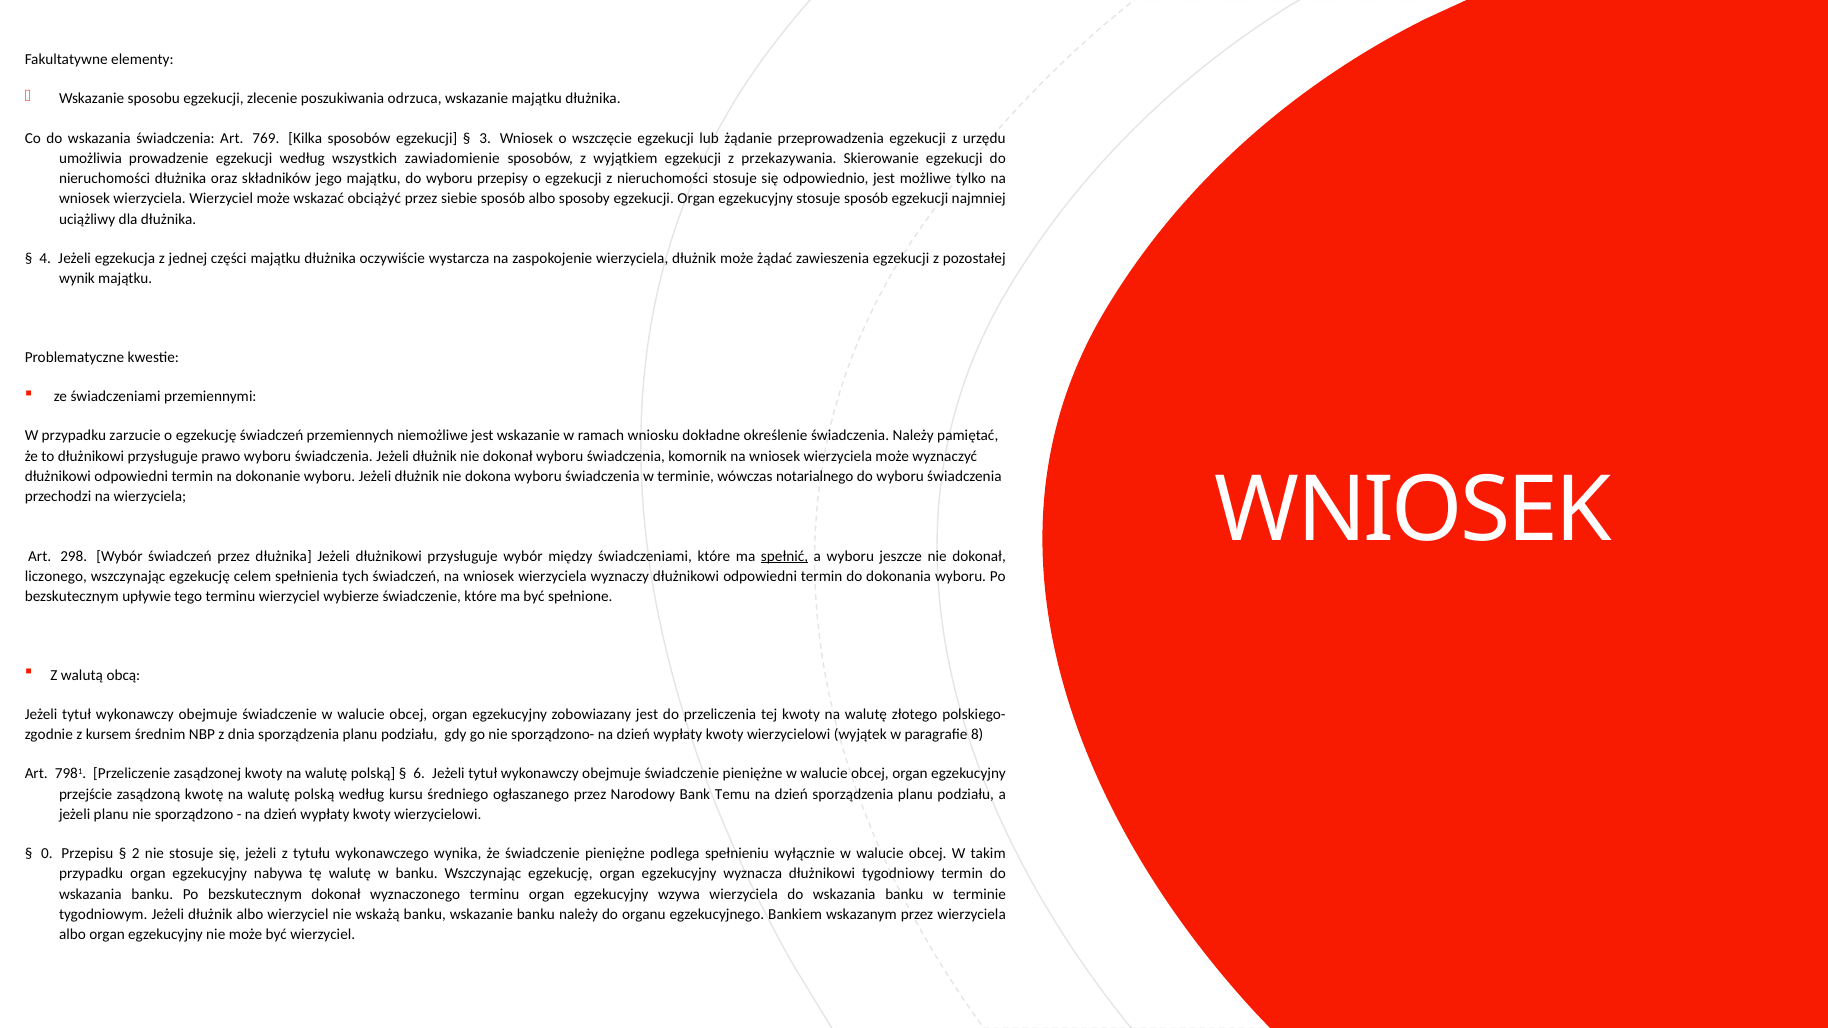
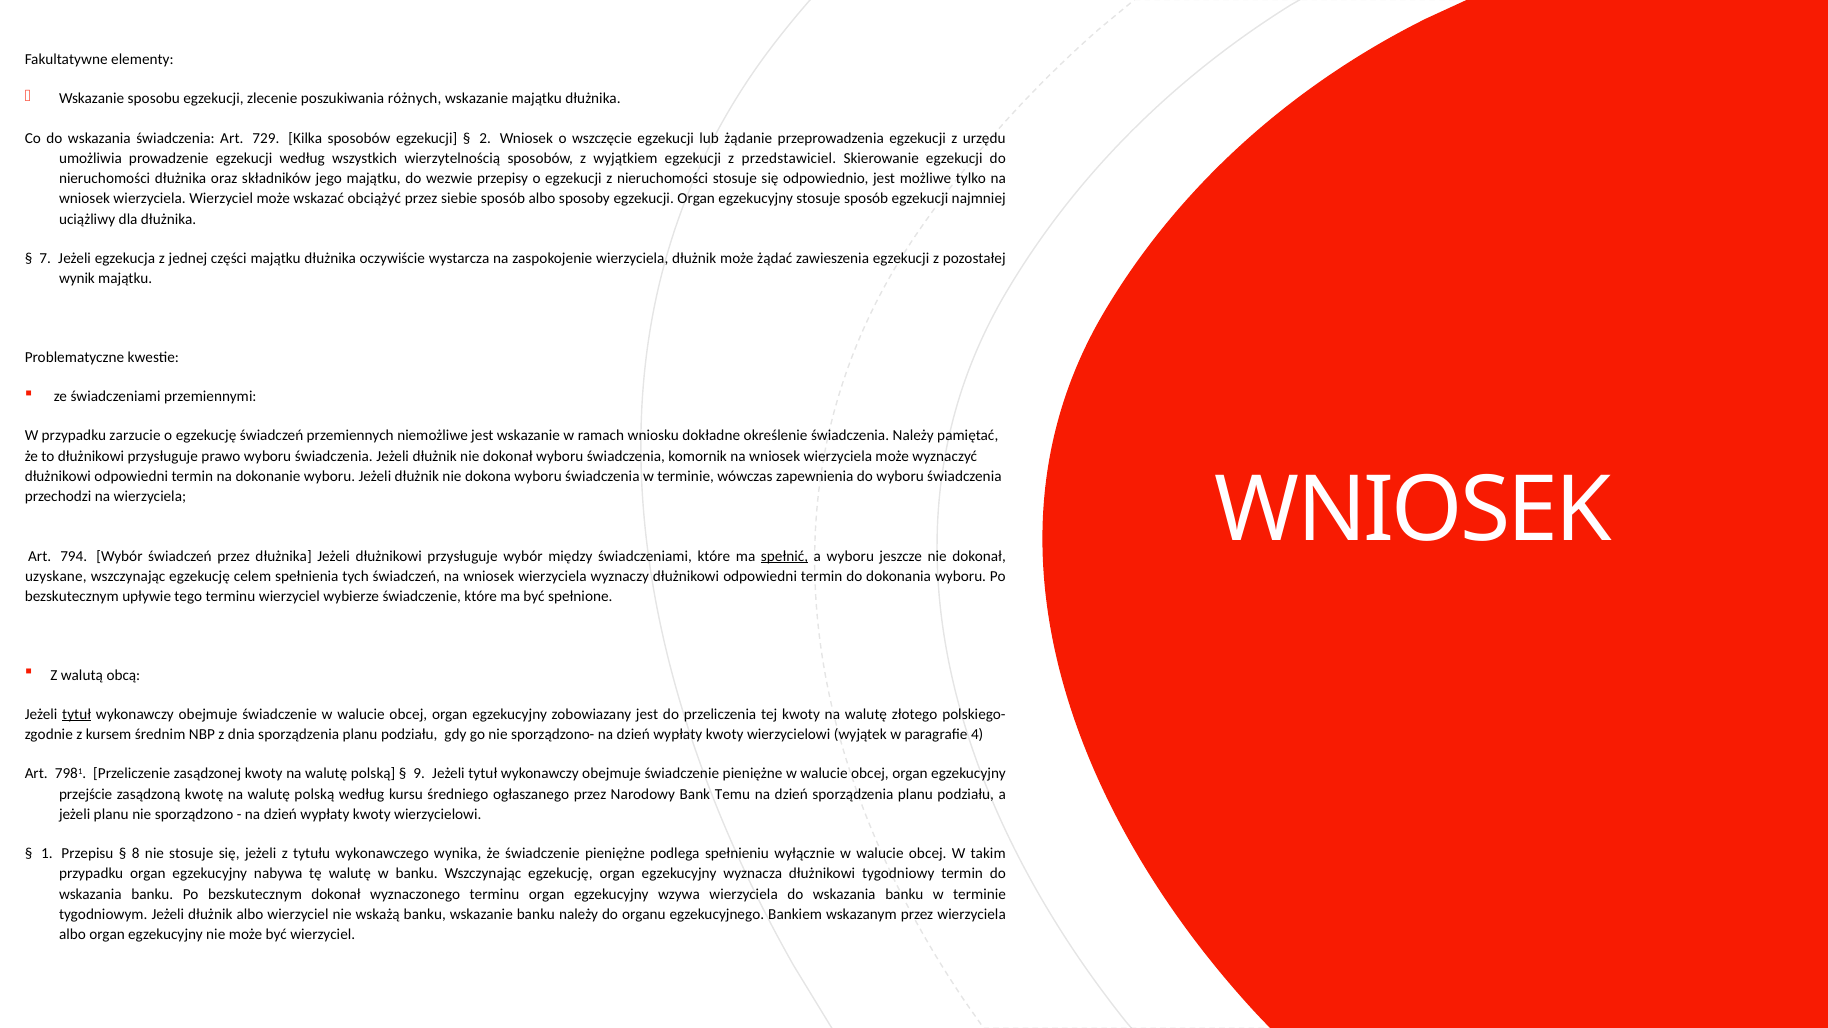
odrzuca: odrzuca -> różnych (415, 99)
769: 769 -> 729 (266, 138)
3: 3 -> 2 (485, 138)
zawiadomienie: zawiadomienie -> wierzytelnością (452, 158)
przekazywania: przekazywania -> przedstawiciel (789, 158)
majątku do wyboru: wyboru -> wezwie (449, 179)
4: 4 -> 7 (45, 258)
notarialnego: notarialnego -> zapewnienia (815, 476)
298: 298 -> 794 (74, 556)
liczonego: liczonego -> uzyskane (56, 576)
tytuł underline: none -> present (77, 715)
8: 8 -> 4 (977, 735)
6: 6 -> 9 (419, 774)
0: 0 -> 1 (47, 854)
2: 2 -> 8 (136, 854)
